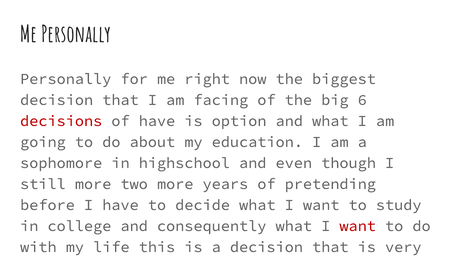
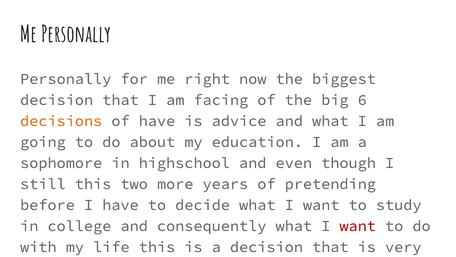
decisions colour: red -> orange (61, 121)
option: option -> advice (239, 121)
still more: more -> this (93, 184)
